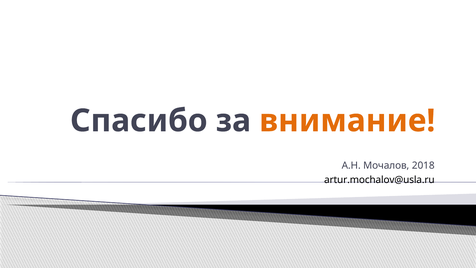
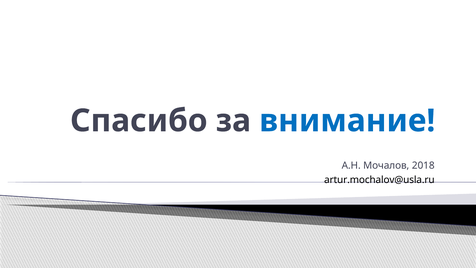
внимание colour: orange -> blue (347, 121)
